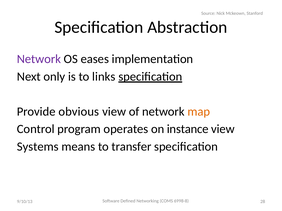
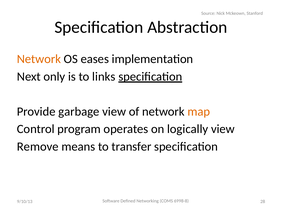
Network colour: purple -> orange (39, 59)
obvious: obvious -> garbage (79, 112)
instance: instance -> logically (188, 129)
Systems: Systems -> Remove (38, 147)
